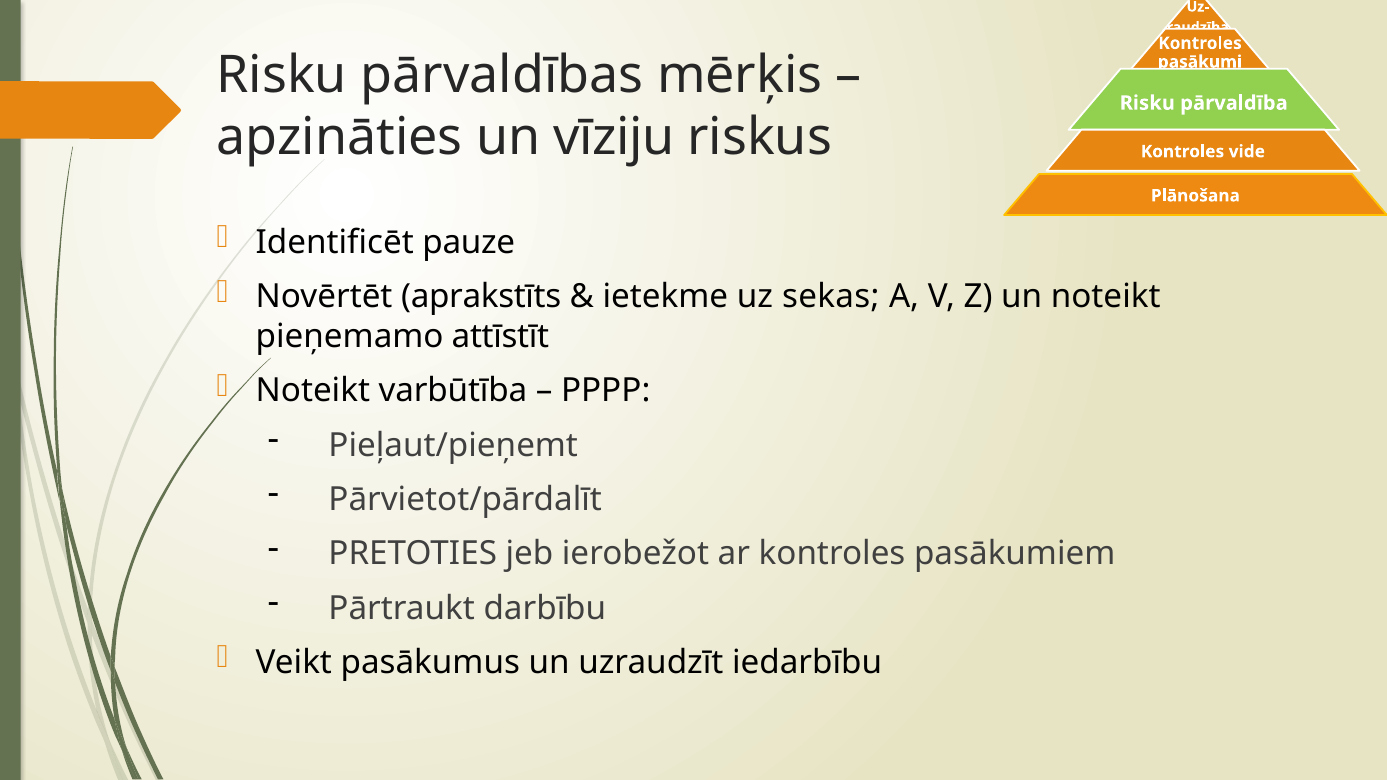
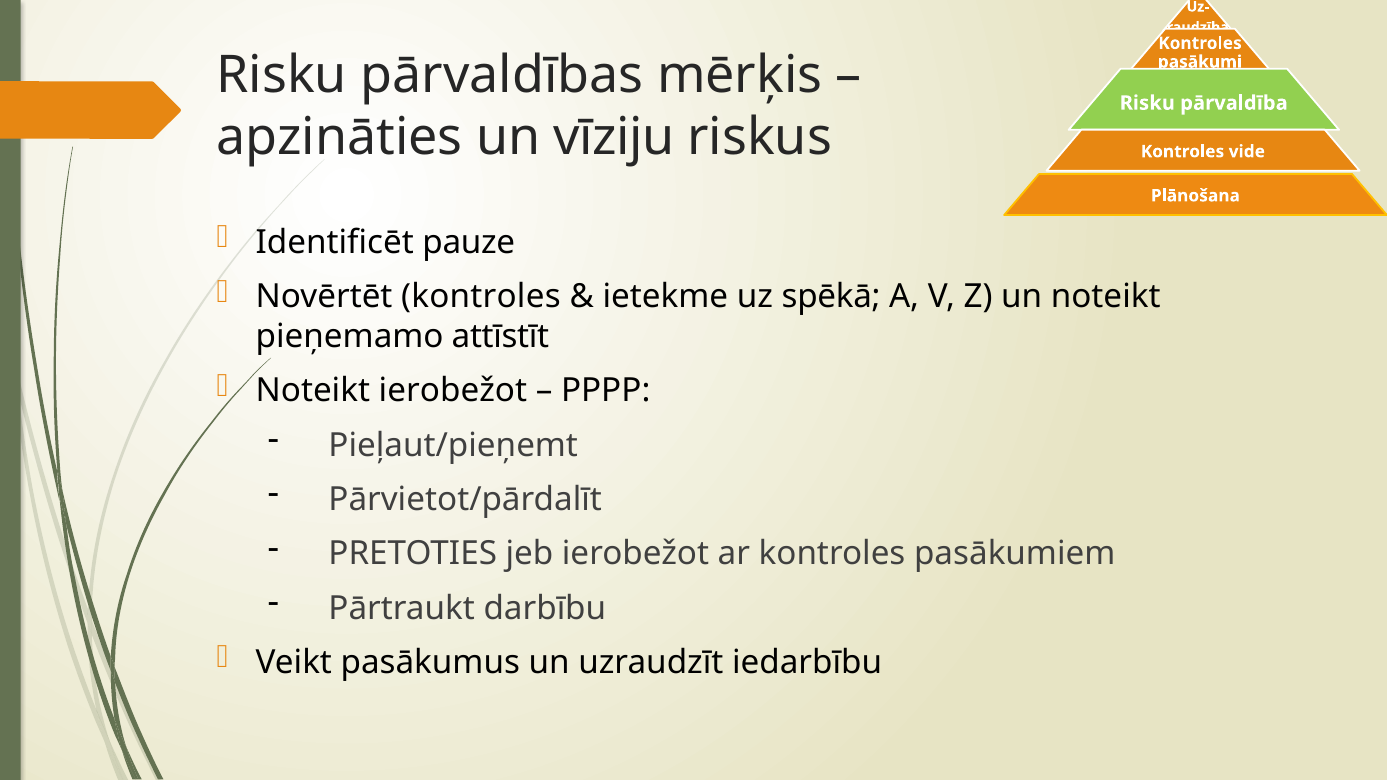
Novērtēt aprakstīts: aprakstīts -> kontroles (481, 297)
sekas: sekas -> spēkā (831, 297)
Noteikt varbūtība: varbūtība -> ierobežot (453, 391)
